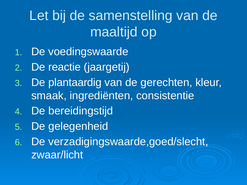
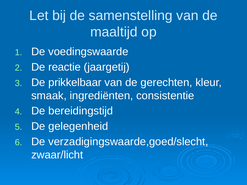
plantaardig: plantaardig -> prikkelbaar (75, 83)
